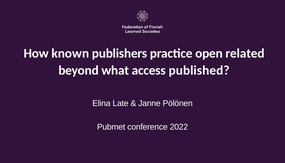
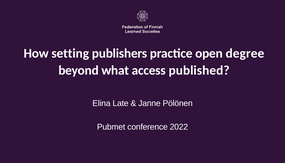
known: known -> setting (70, 53)
related: related -> degree (245, 53)
